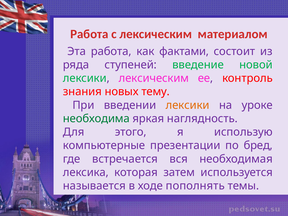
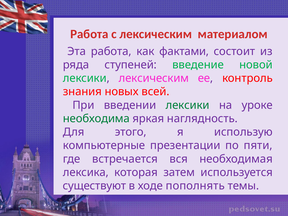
тему: тему -> всей (156, 92)
лексики colour: orange -> green (188, 105)
бред: бред -> пяти (258, 145)
называется: называется -> существуют (94, 186)
